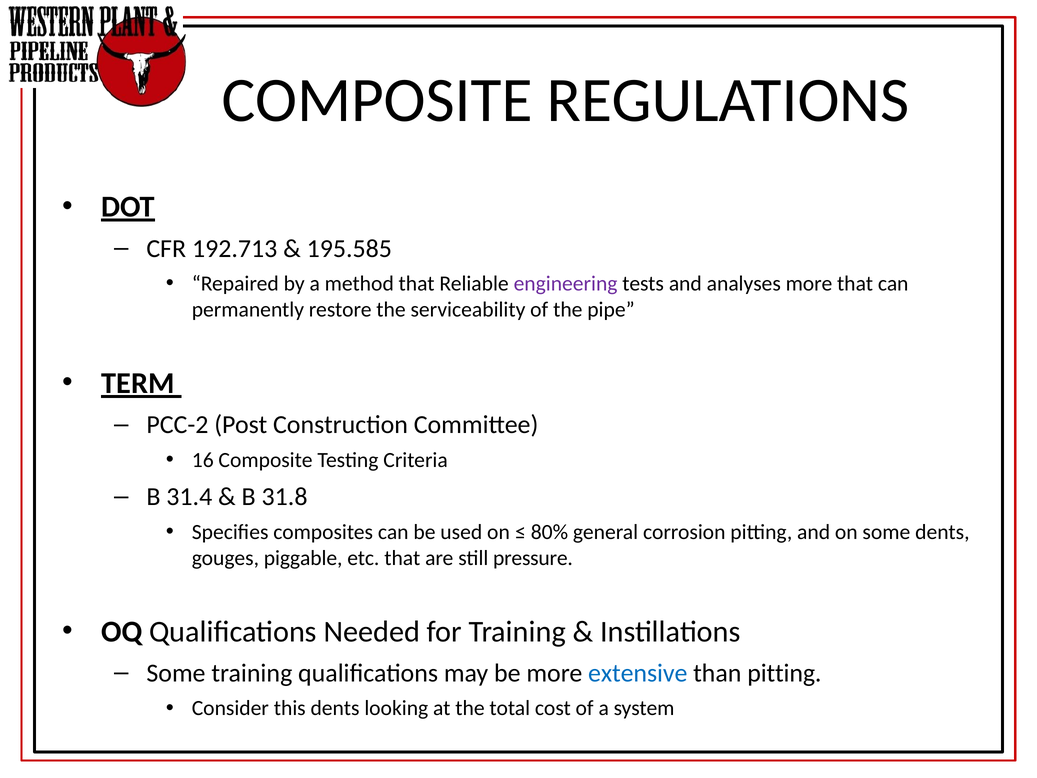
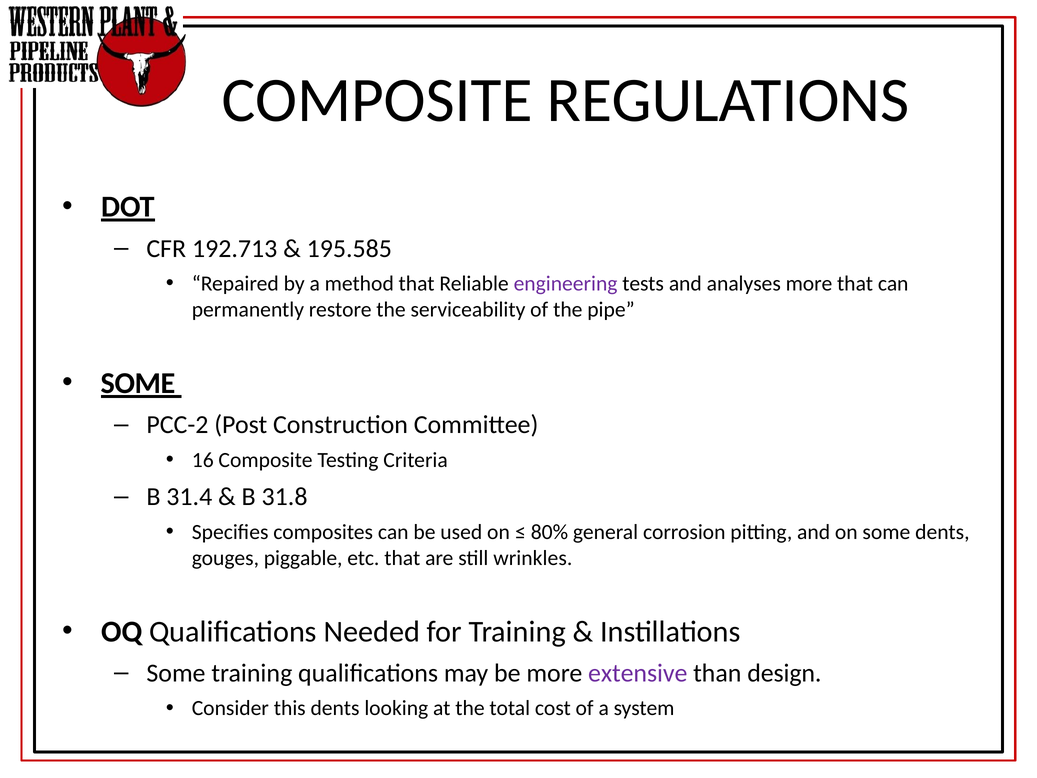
TERM: TERM -> SOME (138, 383)
pressure: pressure -> wrinkles (533, 558)
extensive colour: blue -> purple (638, 673)
than pitting: pitting -> design (784, 673)
